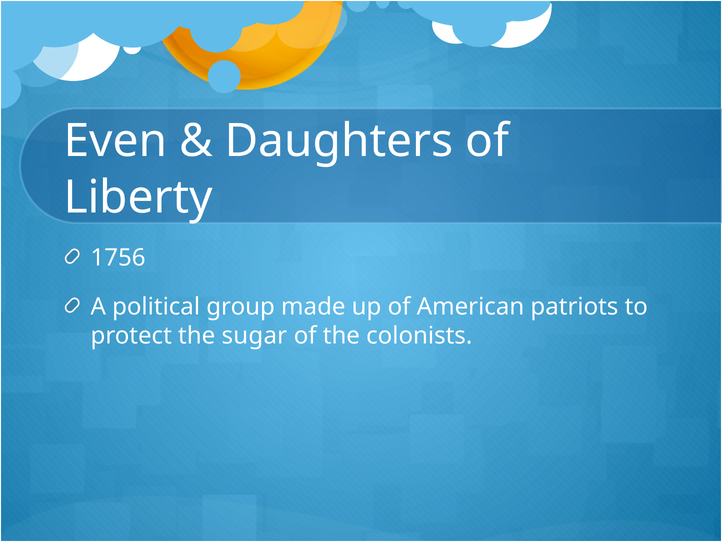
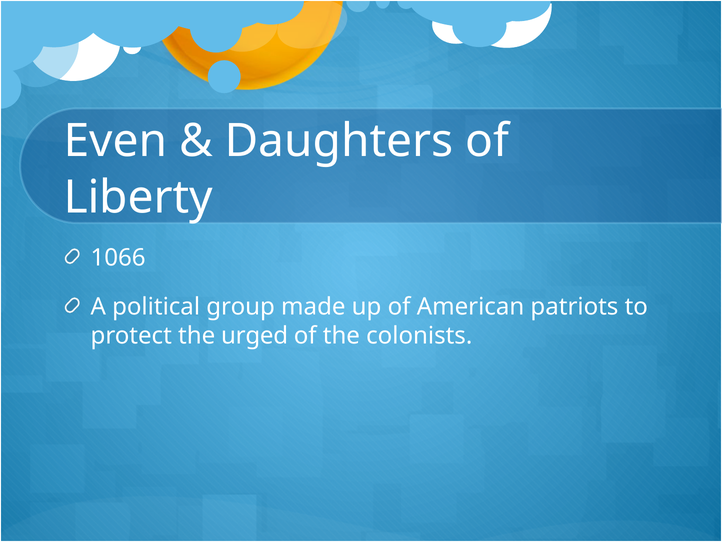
1756: 1756 -> 1066 (118, 258)
sugar: sugar -> urged (255, 335)
